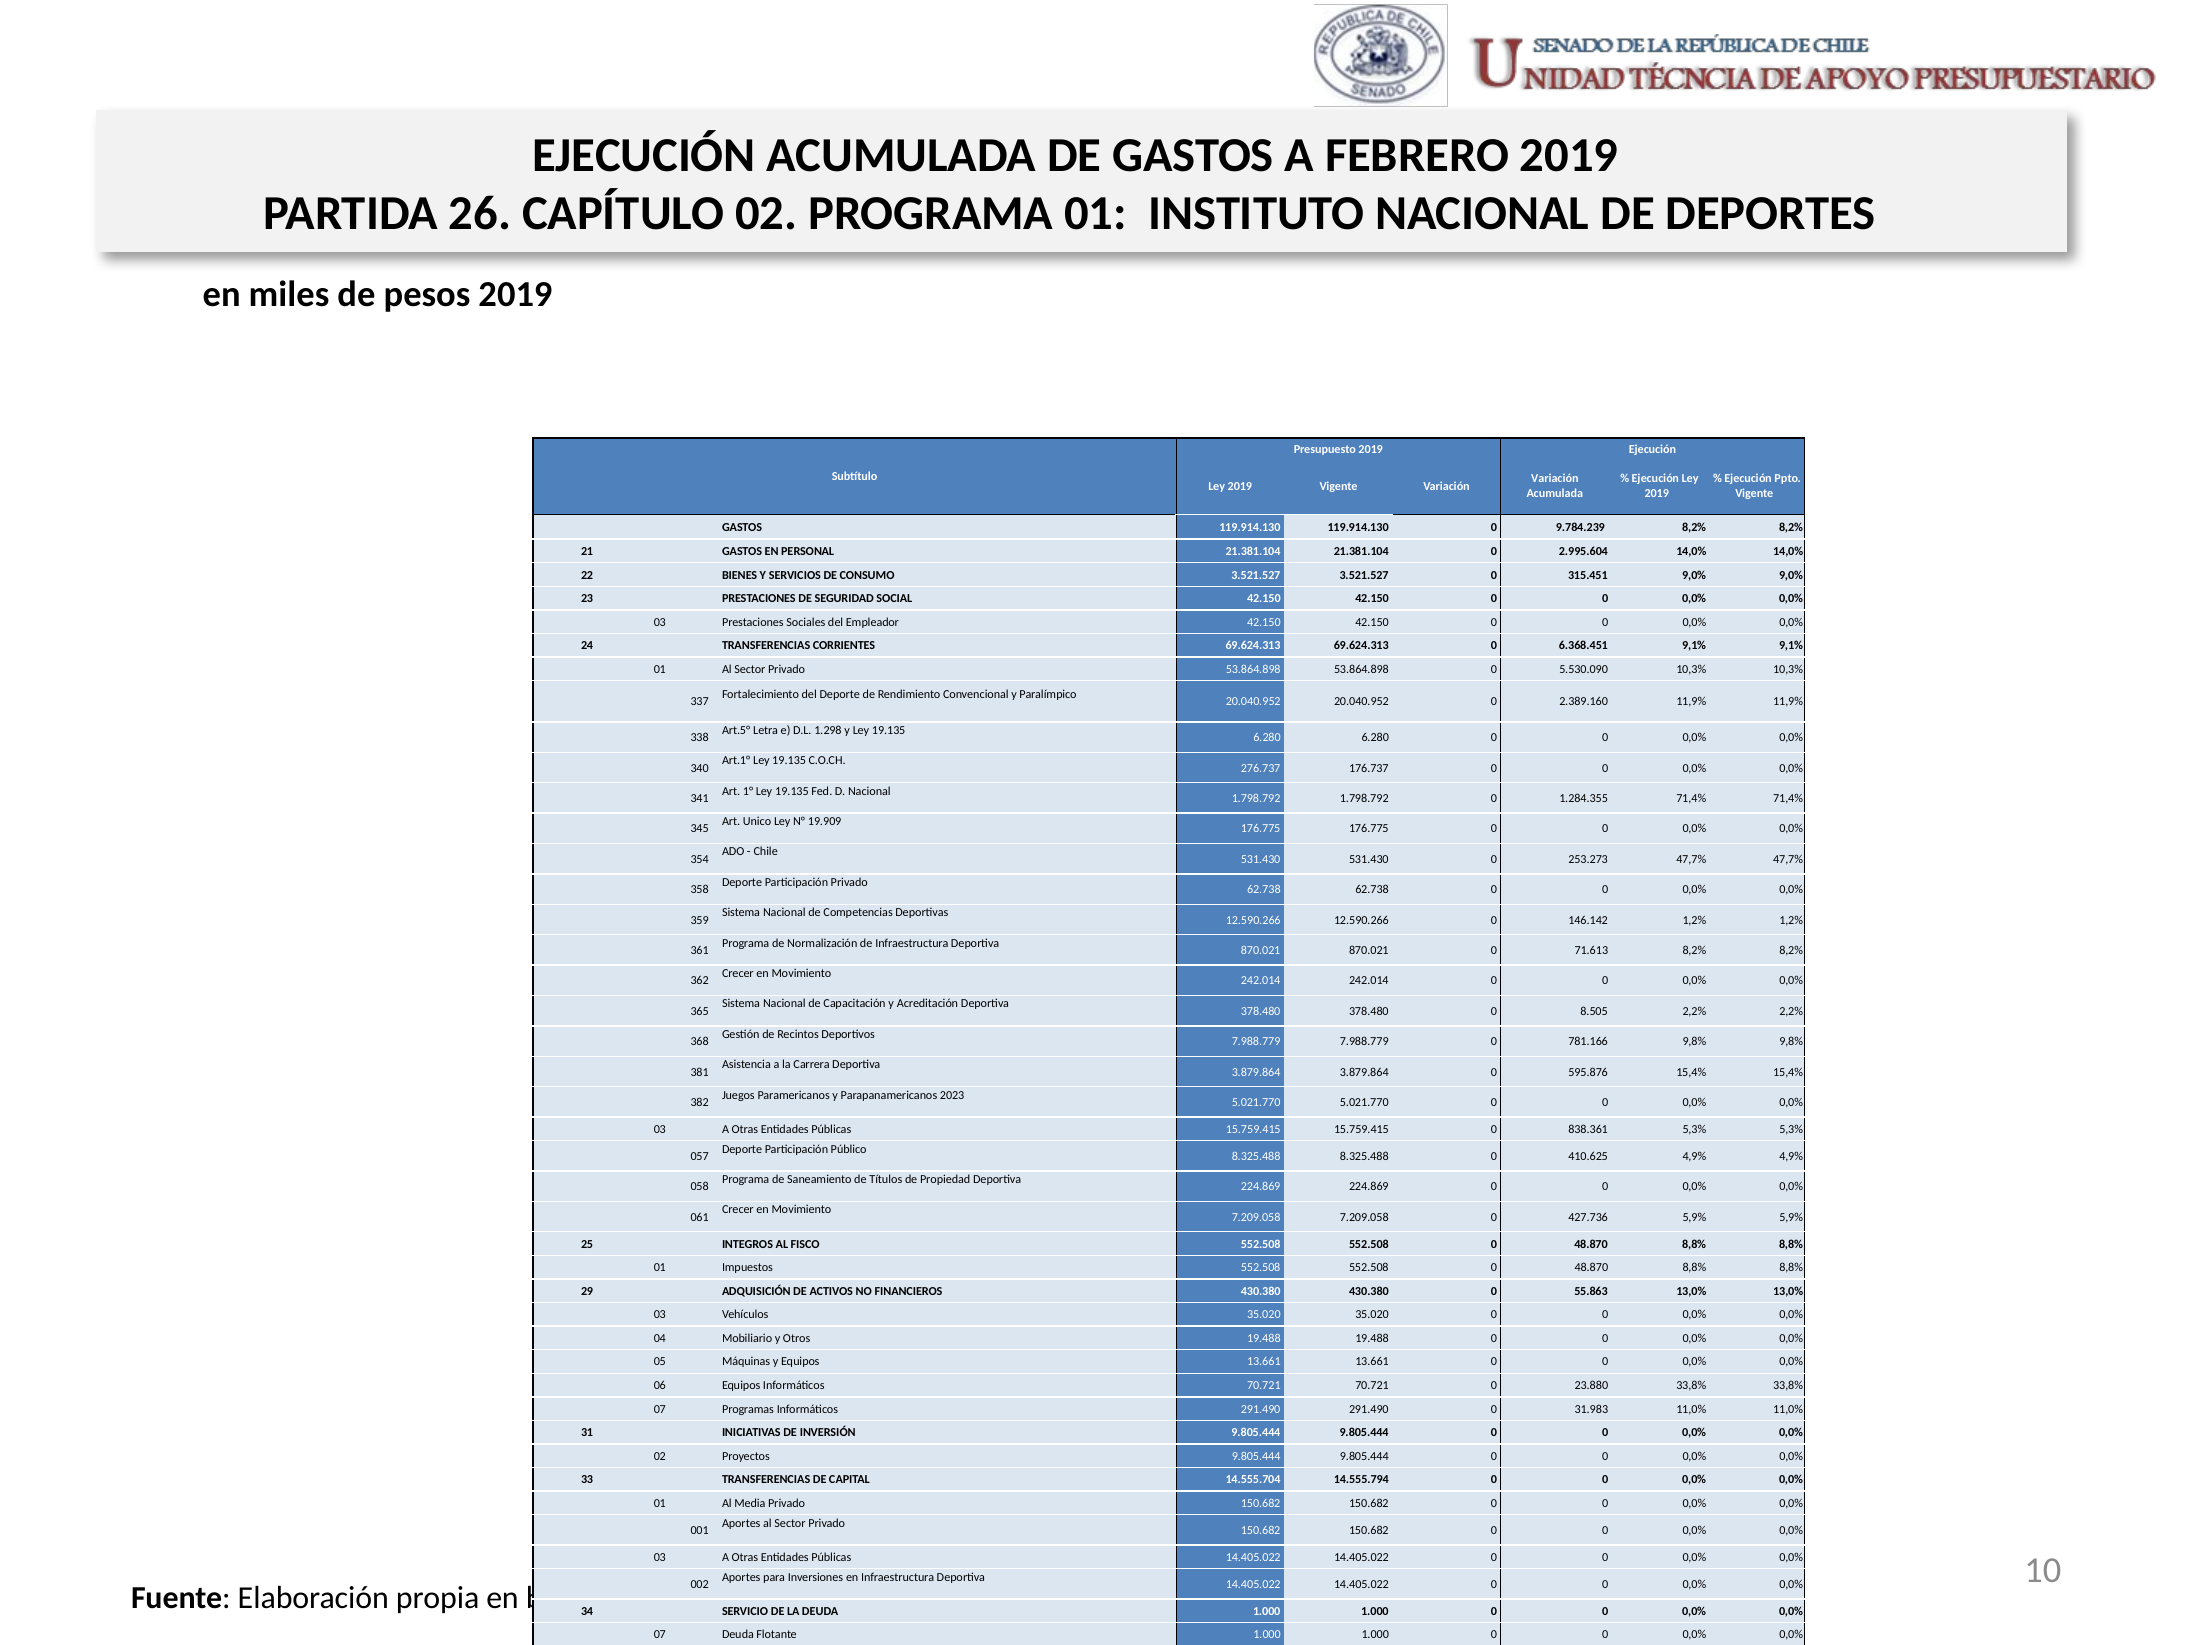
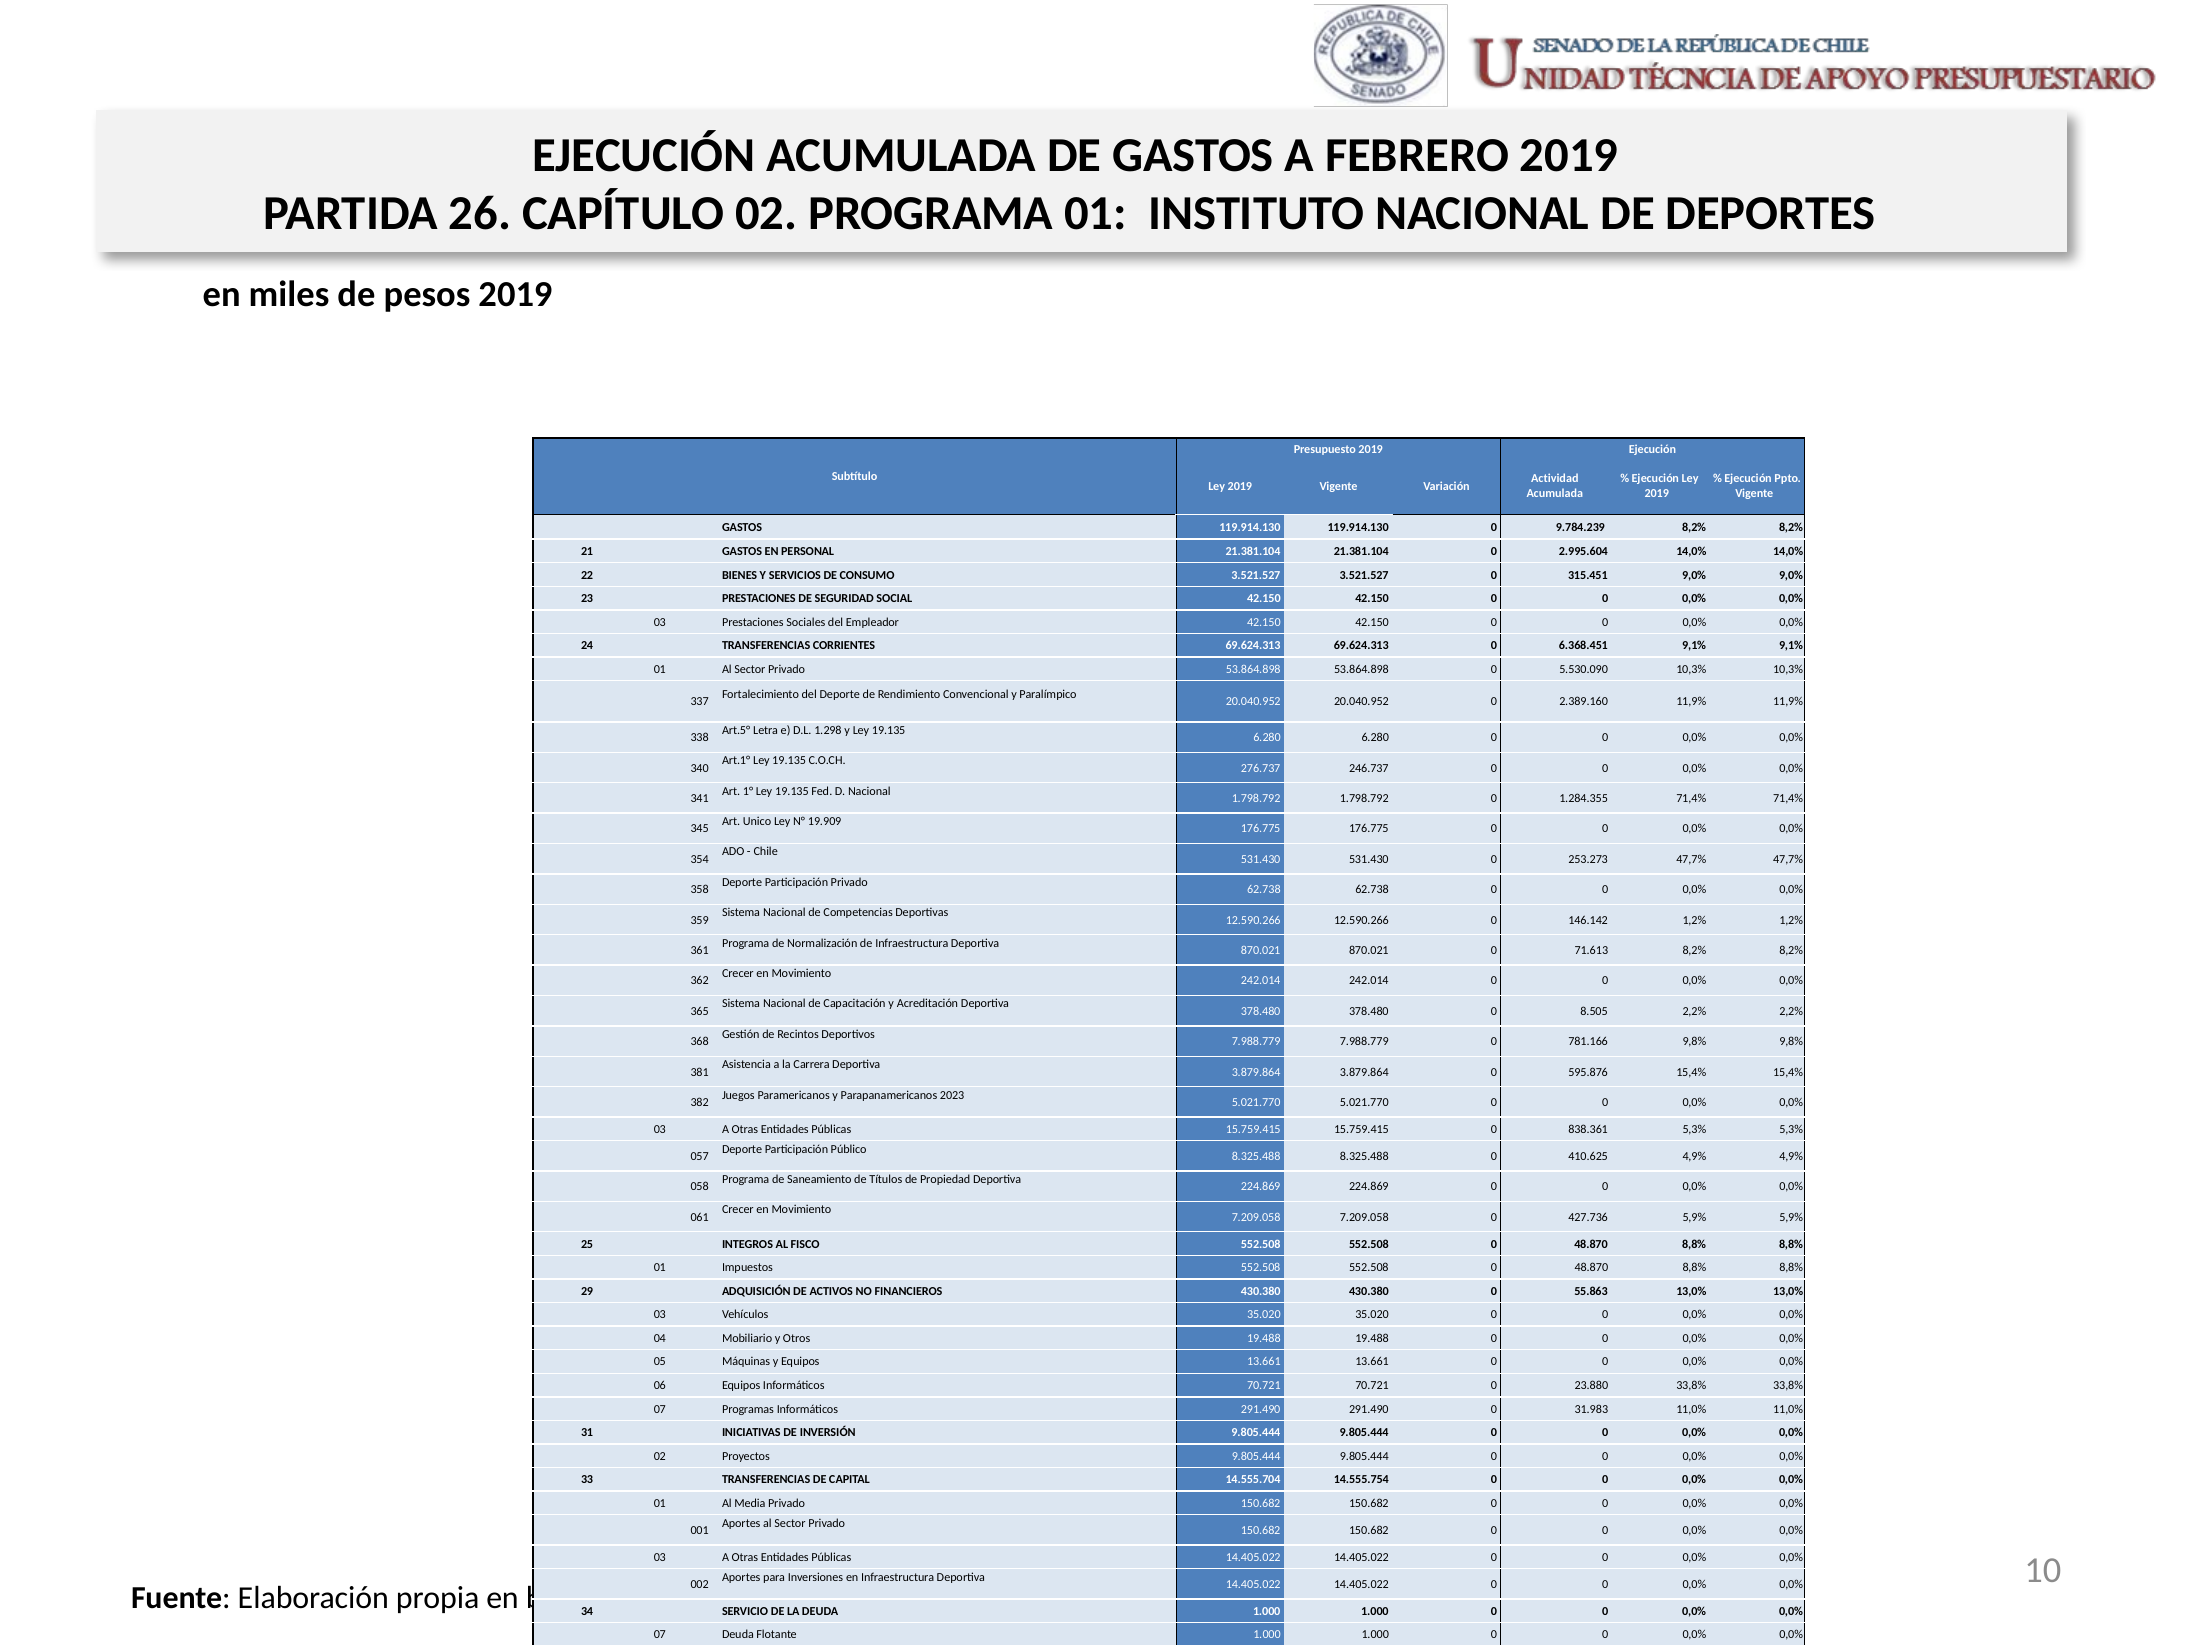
Variación: Variación -> Actividad (1555, 479)
176.737: 176.737 -> 246.737 (1369, 768)
14.555.794: 14.555.794 -> 14.555.754 (1361, 1480)
